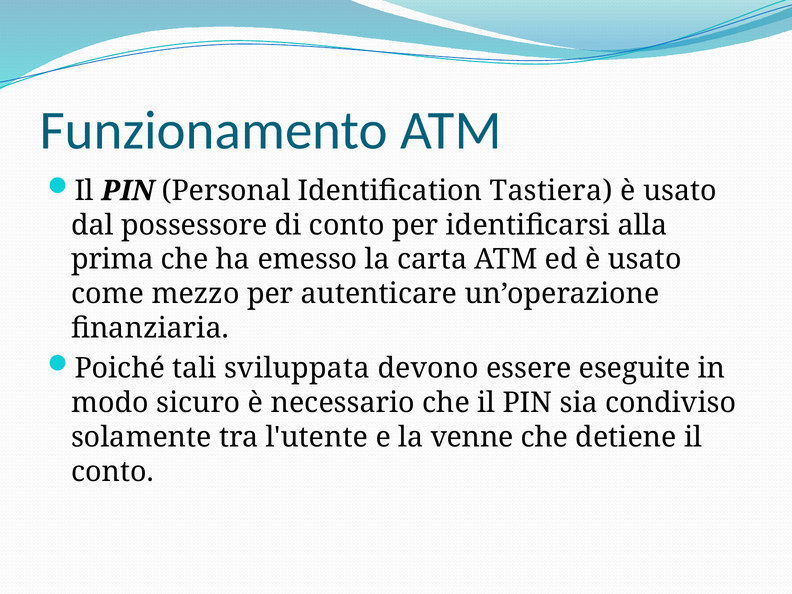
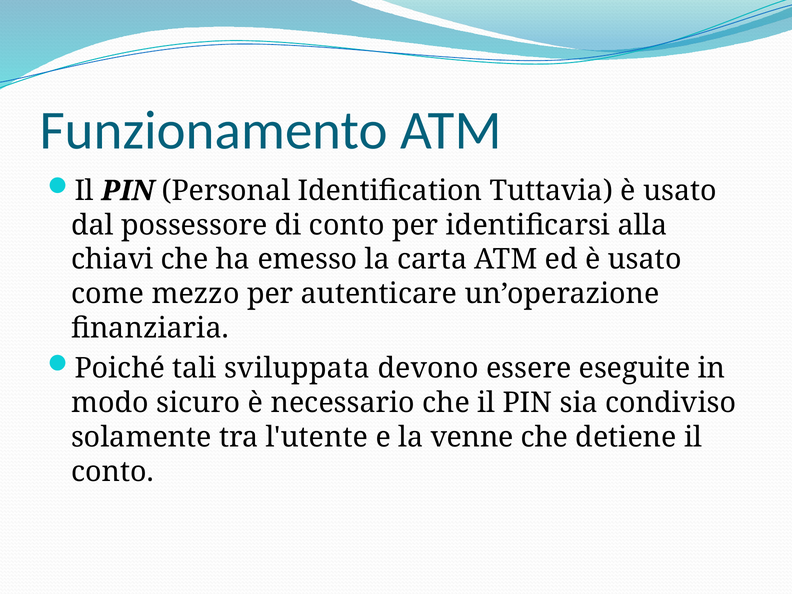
Tastiera: Tastiera -> Tuttavia (551, 191)
prima: prima -> chiavi (112, 260)
